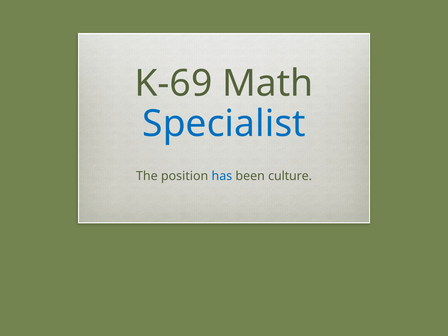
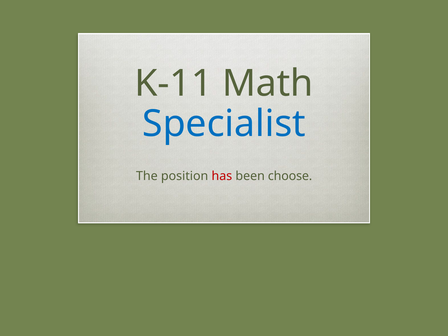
K-69: K-69 -> K-11 (173, 84)
has colour: blue -> red (222, 176)
culture: culture -> choose (290, 176)
